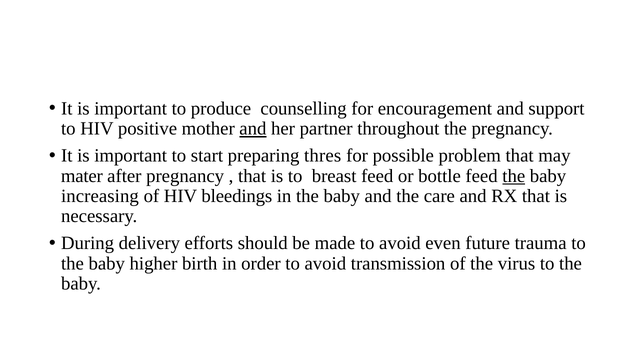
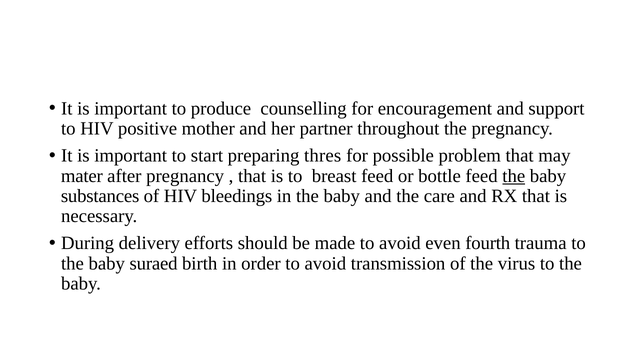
and underline: present -> none (253, 129)
increasing: increasing -> substances (100, 196)
future: future -> fourth (488, 244)
higher: higher -> suraed (154, 264)
